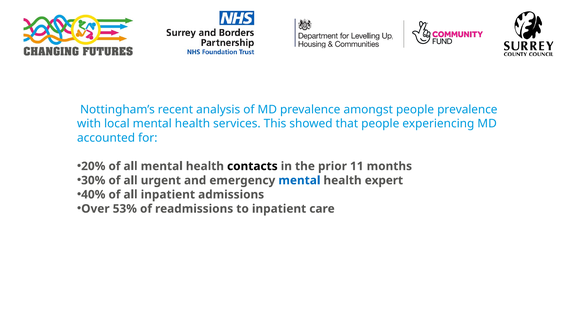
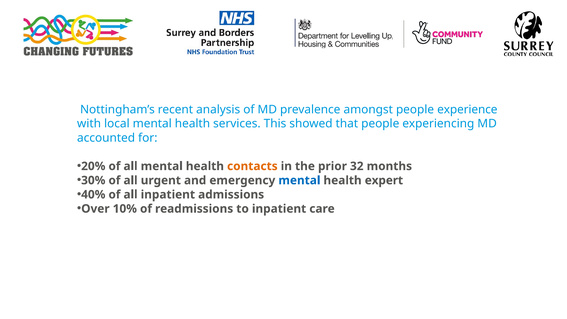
people prevalence: prevalence -> experience (467, 109)
contacts colour: black -> orange (252, 166)
11: 11 -> 32 (357, 166)
53%: 53% -> 10% (125, 209)
